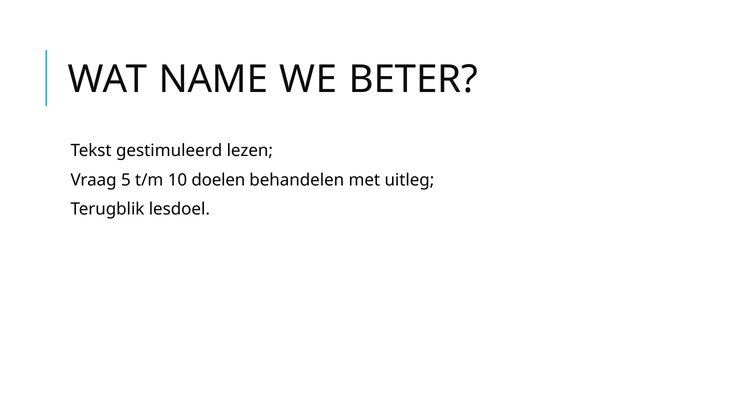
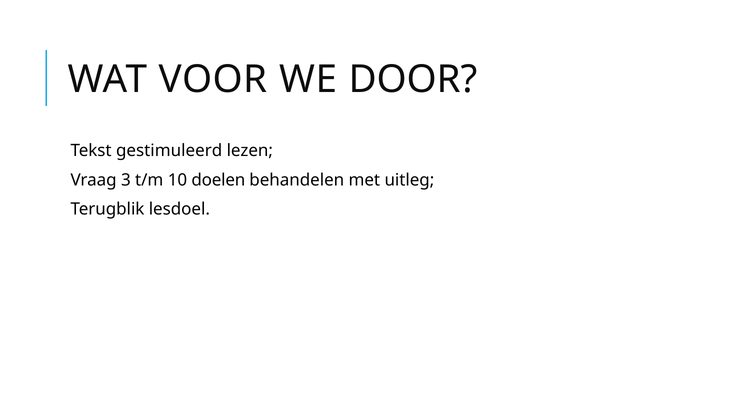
NAME: NAME -> VOOR (213, 80)
BETER: BETER -> DOOR (413, 80)
5: 5 -> 3 (126, 180)
